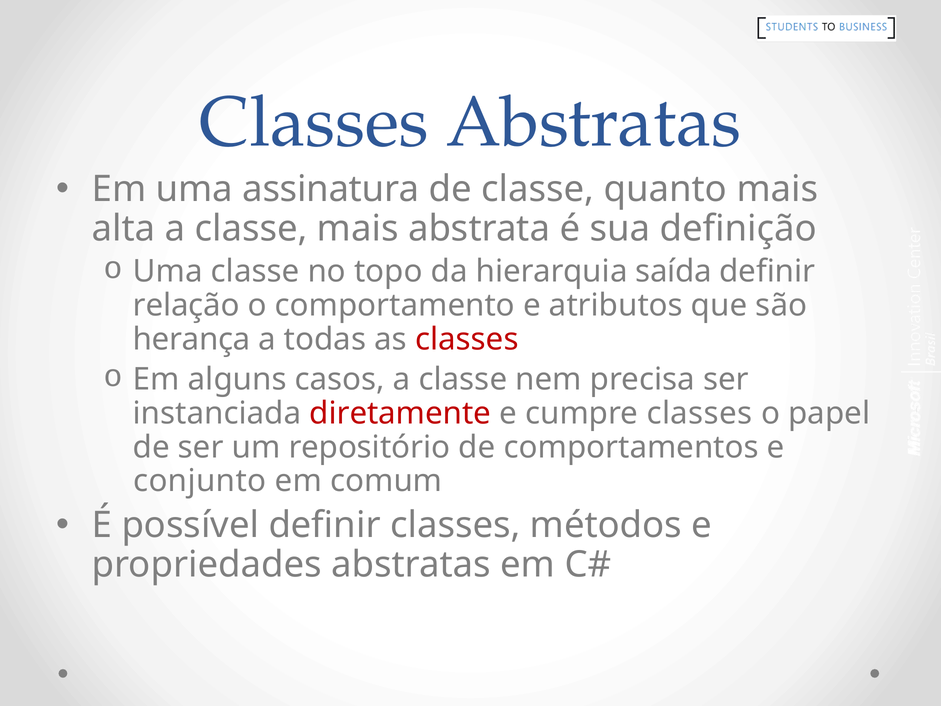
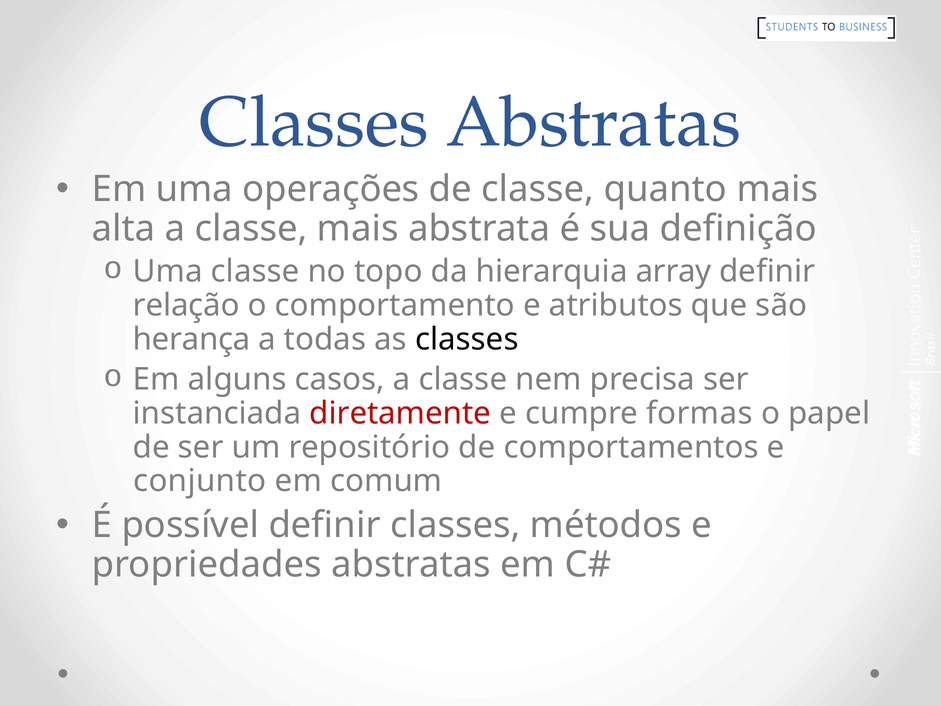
assinatura: assinatura -> operações (331, 189)
saída: saída -> array (674, 271)
classes colour: red -> black (467, 339)
cumpre classes: classes -> formas (699, 413)
